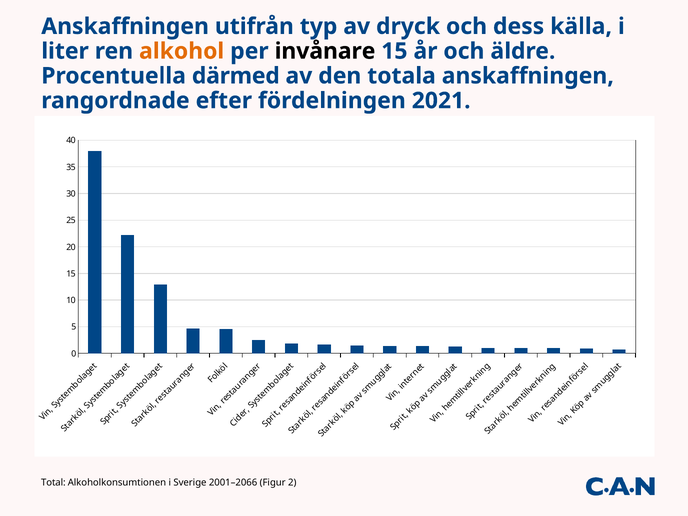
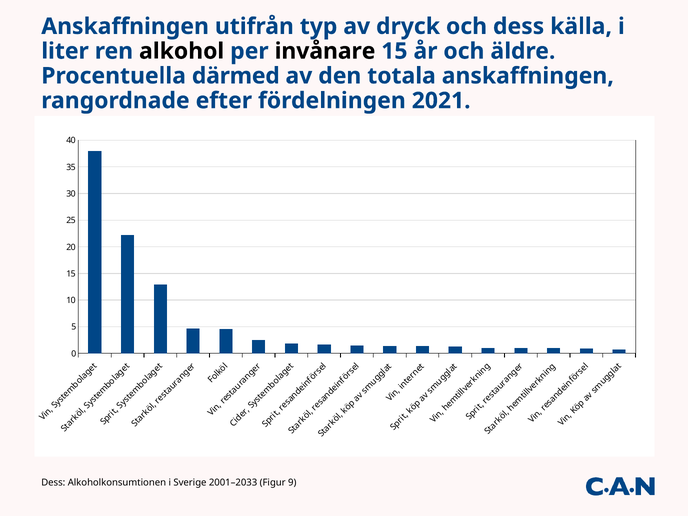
alkohol colour: orange -> black (182, 51)
Total: Total -> Dess (53, 482)
2001–2066: 2001–2066 -> 2001–2033 (233, 482)
2: 2 -> 9 (292, 482)
